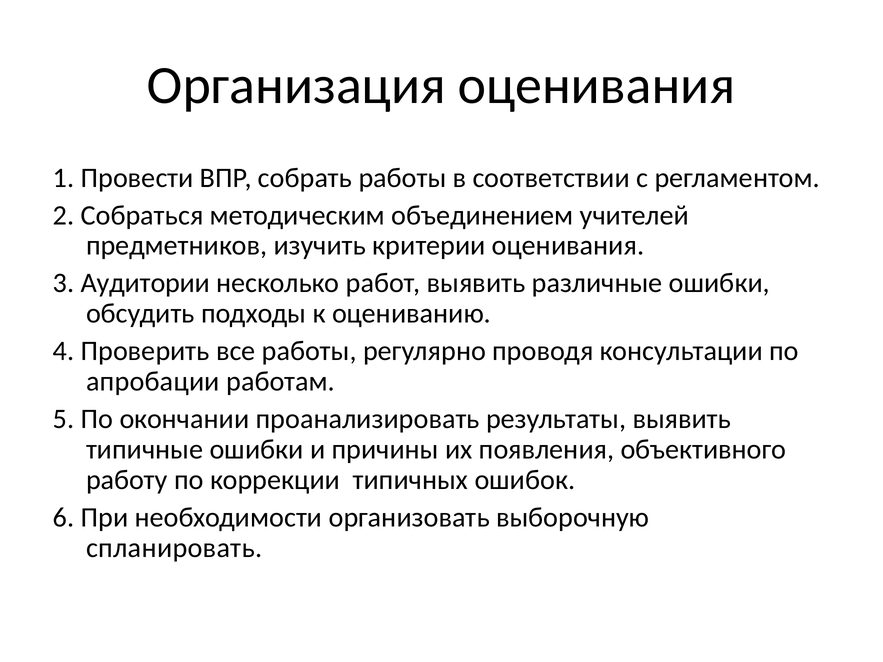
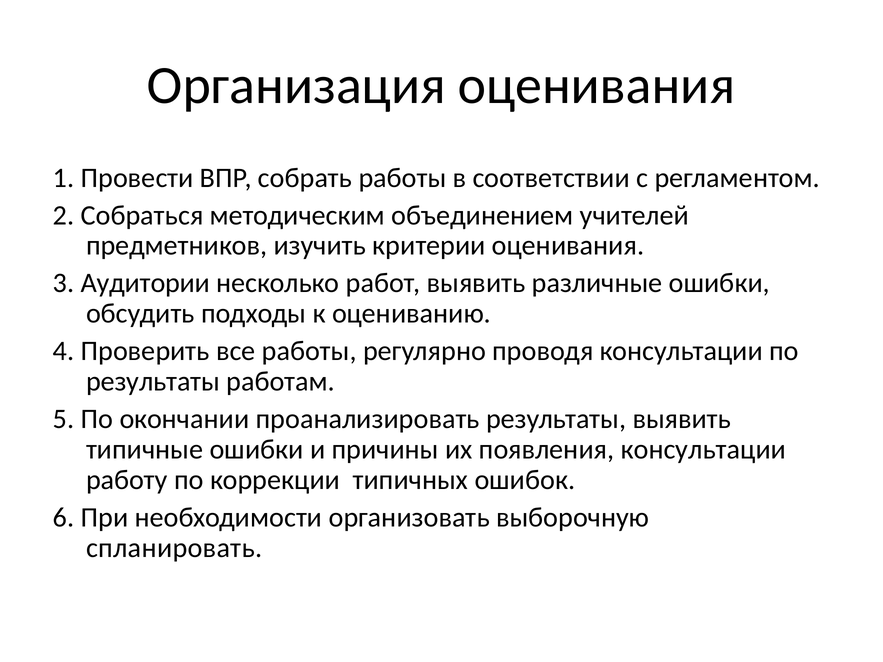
апробации: апробации -> результаты (153, 382)
появления объективного: объективного -> консультации (703, 450)
